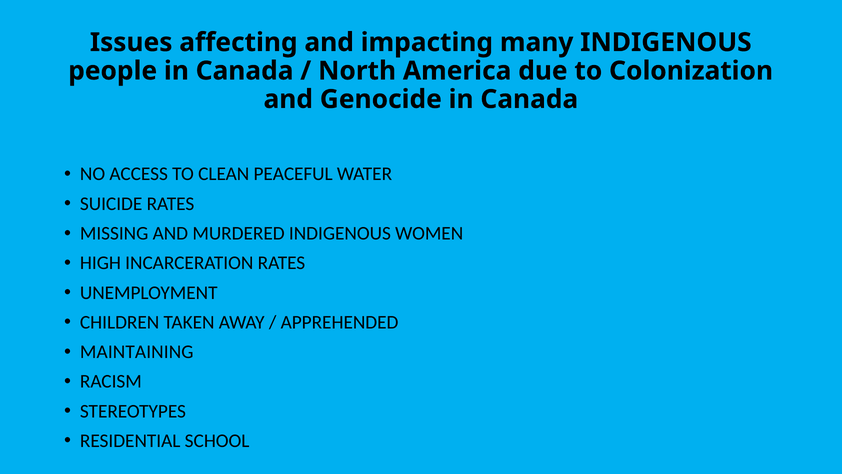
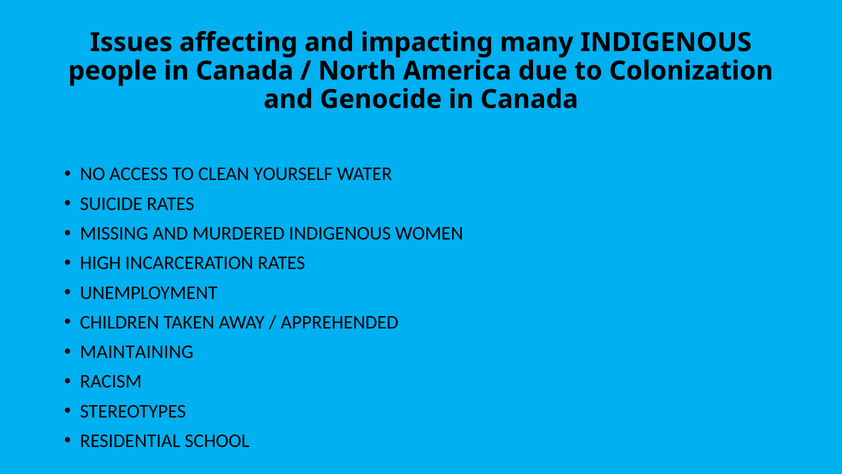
PEACEFUL: PEACEFUL -> YOURSELF (293, 174)
